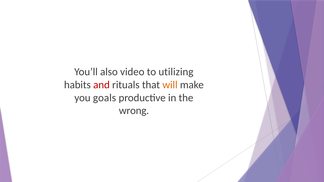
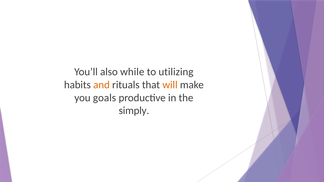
video: video -> while (132, 72)
and colour: red -> orange (101, 85)
wrong: wrong -> simply (134, 111)
